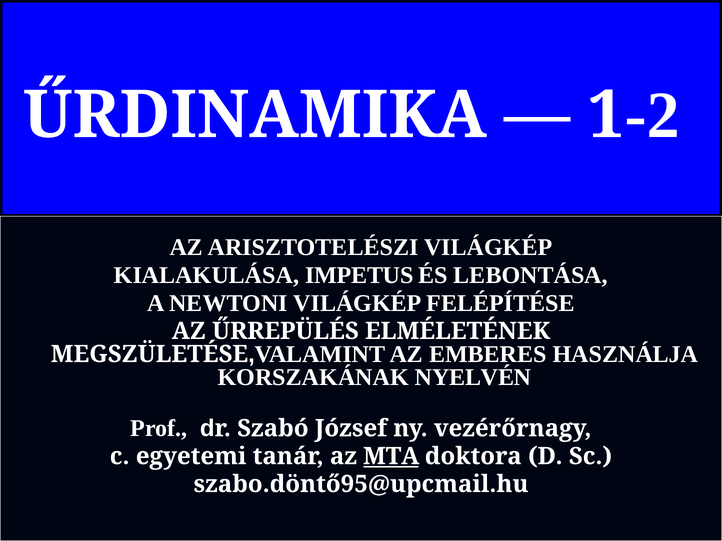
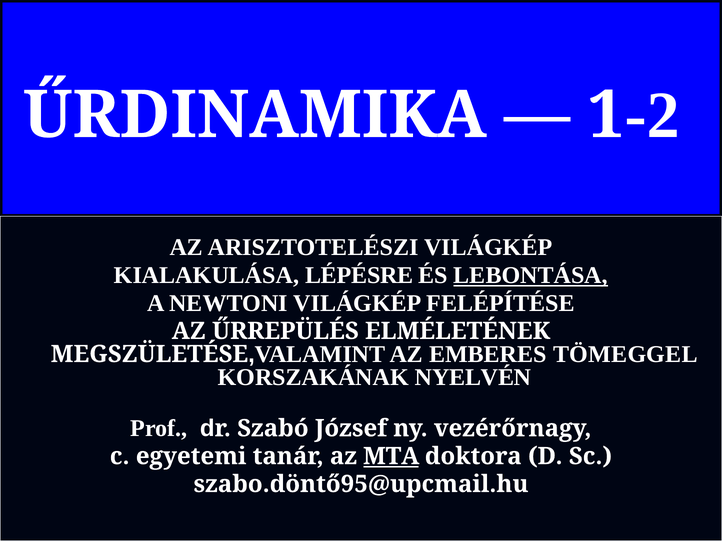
IMPETUS: IMPETUS -> LÉPÉSRE (359, 276)
LEBONTÁSA underline: none -> present (531, 276)
HASZNÁLJA: HASZNÁLJA -> TÖMEGGEL (625, 354)
